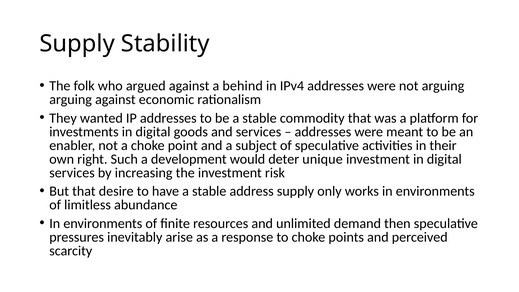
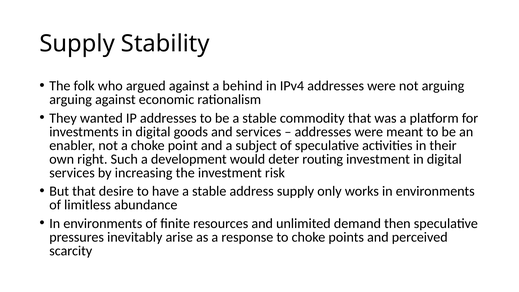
unique: unique -> routing (323, 159)
